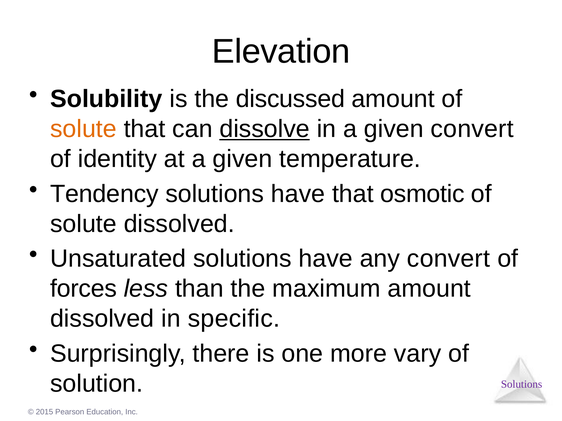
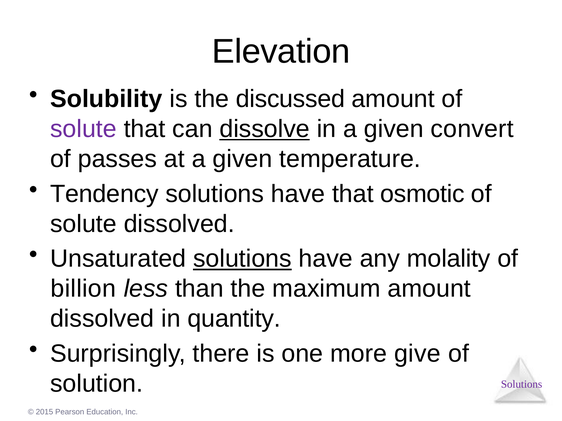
solute colour: orange -> purple (83, 129)
identity: identity -> passes (117, 159)
solutions underline: none -> present (242, 259)
any convert: convert -> molality (449, 259)
forces: forces -> billion (83, 289)
specific: specific -> quantity (234, 319)
vary: vary -> give (417, 354)
